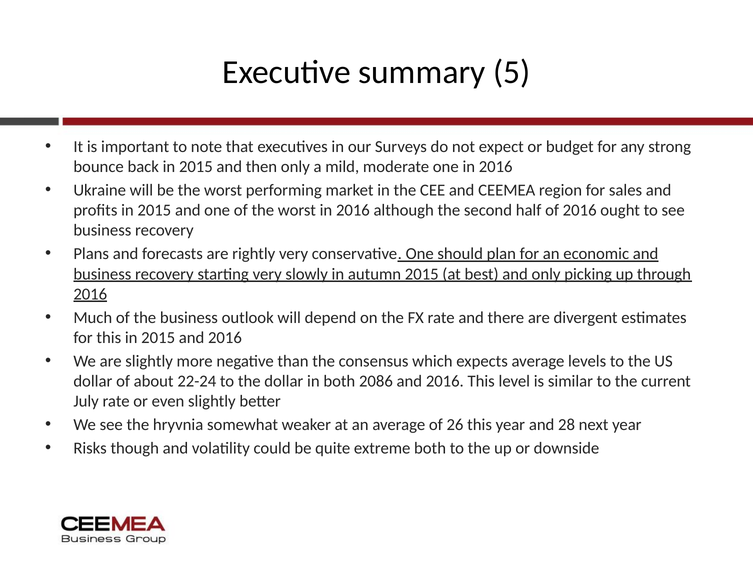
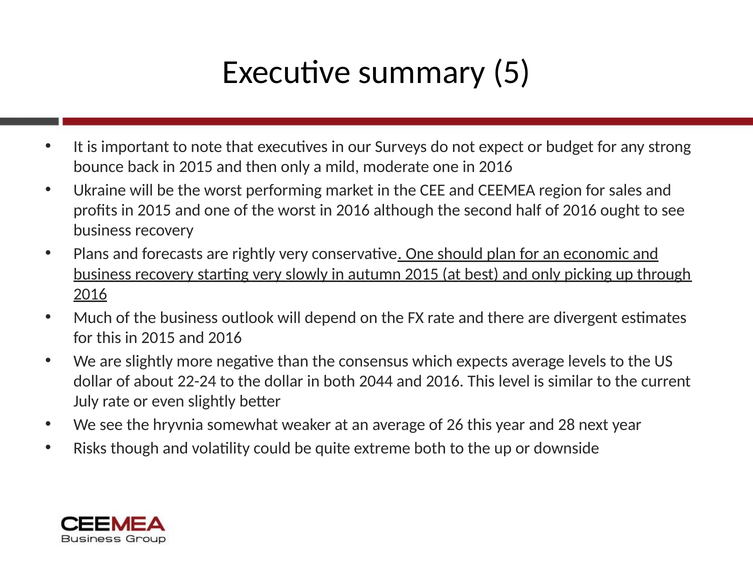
2086: 2086 -> 2044 (376, 381)
